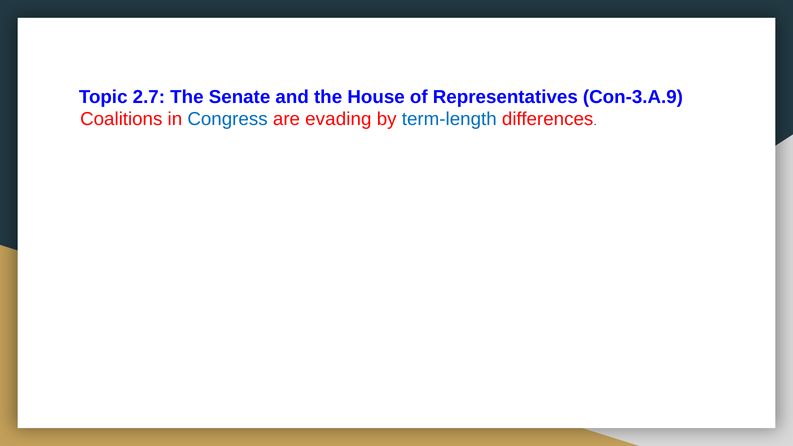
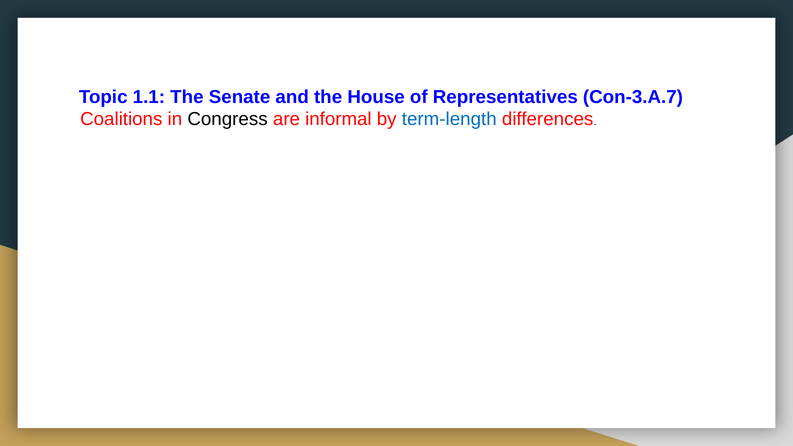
2.7: 2.7 -> 1.1 (149, 97)
Con-3.A.9: Con-3.A.9 -> Con-3.A.7 (633, 97)
Congress colour: blue -> black (228, 119)
evading: evading -> informal (338, 119)
